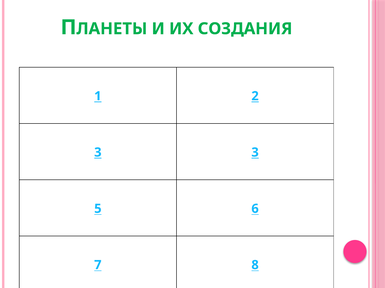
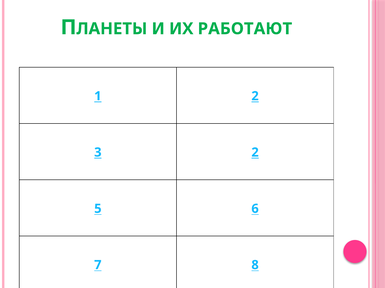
СОЗДАНИЯ: СОЗДАНИЯ -> РАБОТАЮТ (245, 29)
3 3: 3 -> 2 (255, 153)
